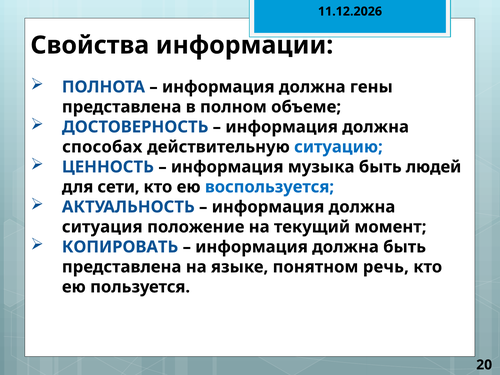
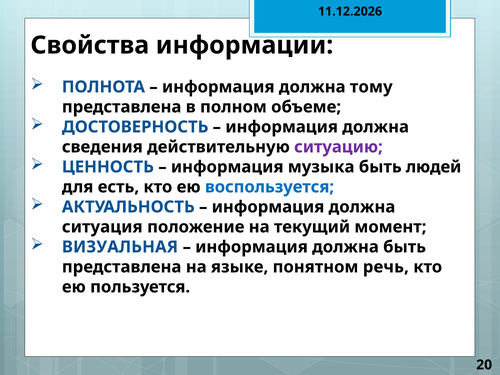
гены: гены -> тому (371, 87)
способах: способах -> сведения (102, 147)
ситуацию colour: blue -> purple (338, 147)
сети: сети -> есть (118, 187)
КОПИРОВАТЬ: КОПИРОВАТЬ -> ВИЗУАЛЬНАЯ (120, 247)
